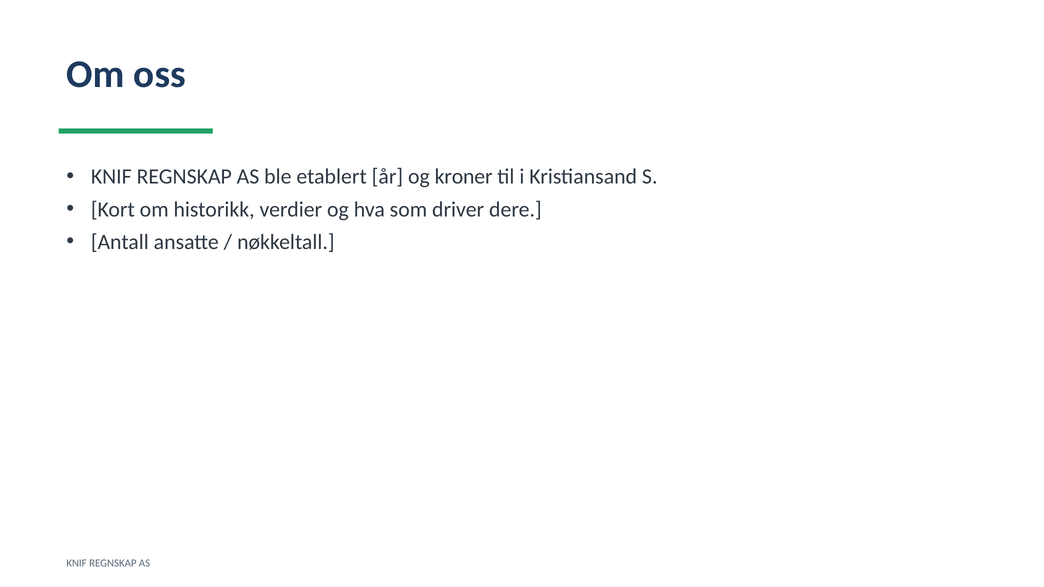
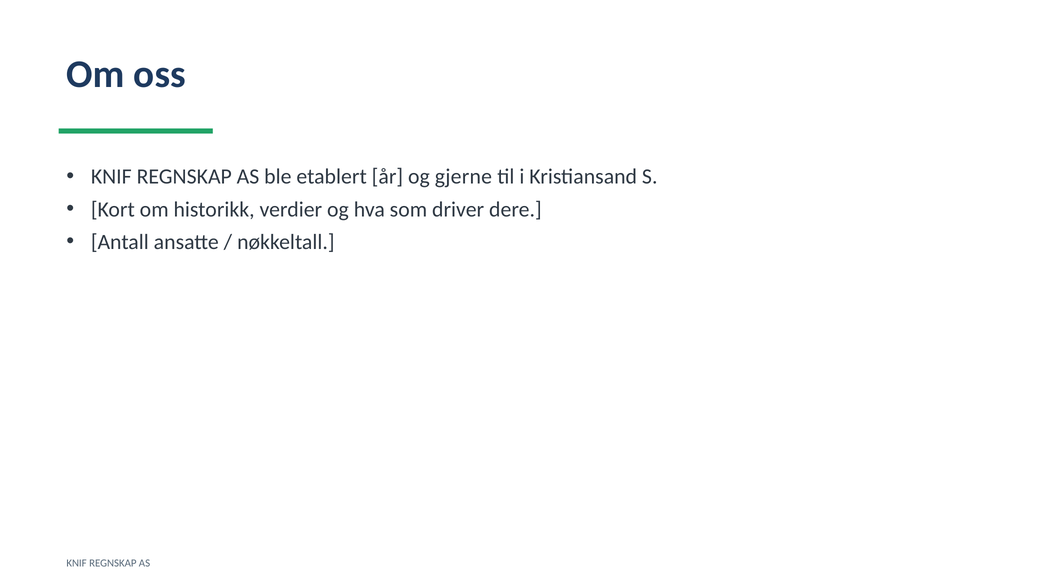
kroner: kroner -> gjerne (463, 177)
